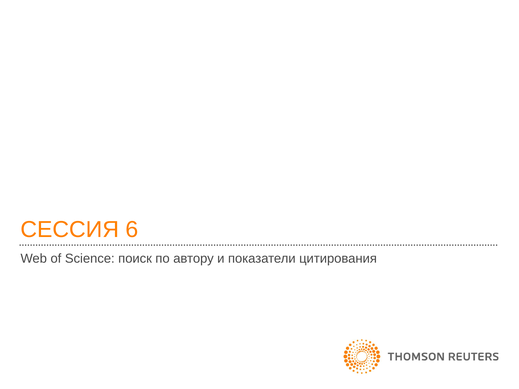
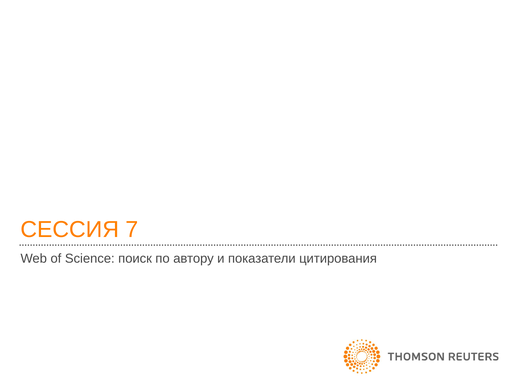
6: 6 -> 7 (132, 230)
